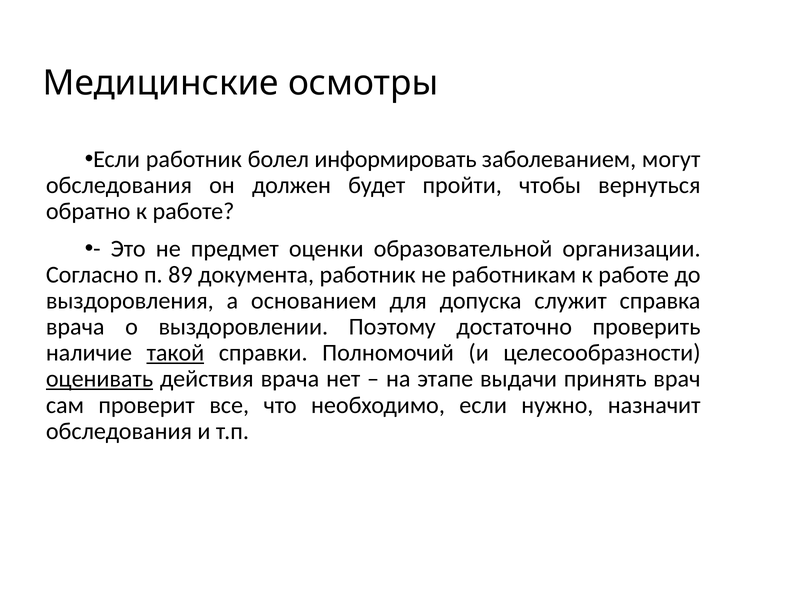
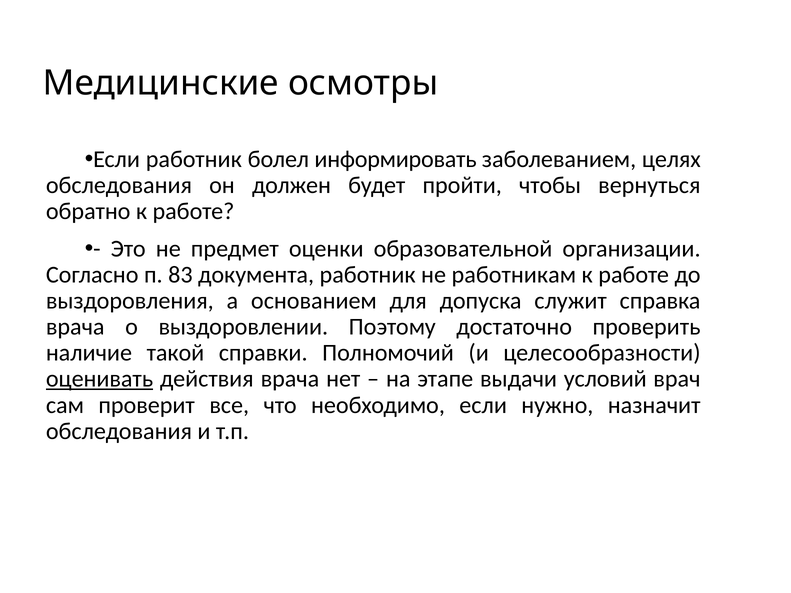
могут: могут -> целях (671, 159)
89: 89 -> 83 (180, 275)
такой underline: present -> none (175, 353)
принять: принять -> условий (605, 379)
